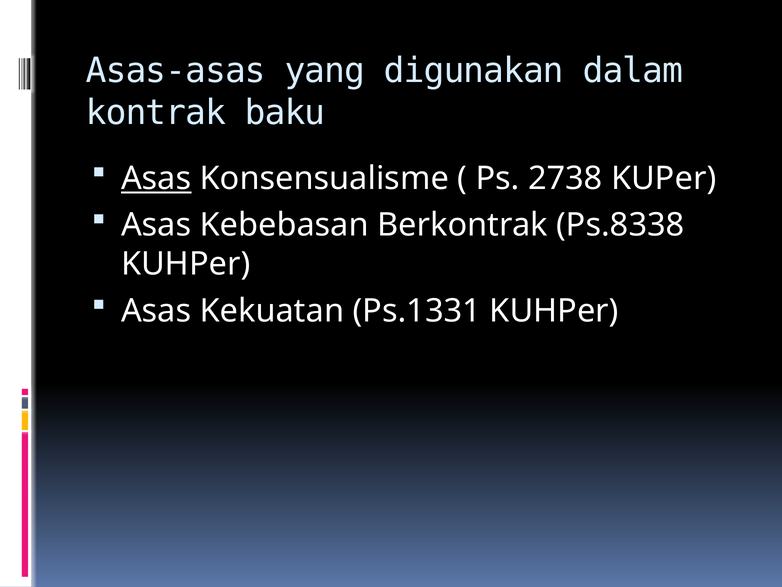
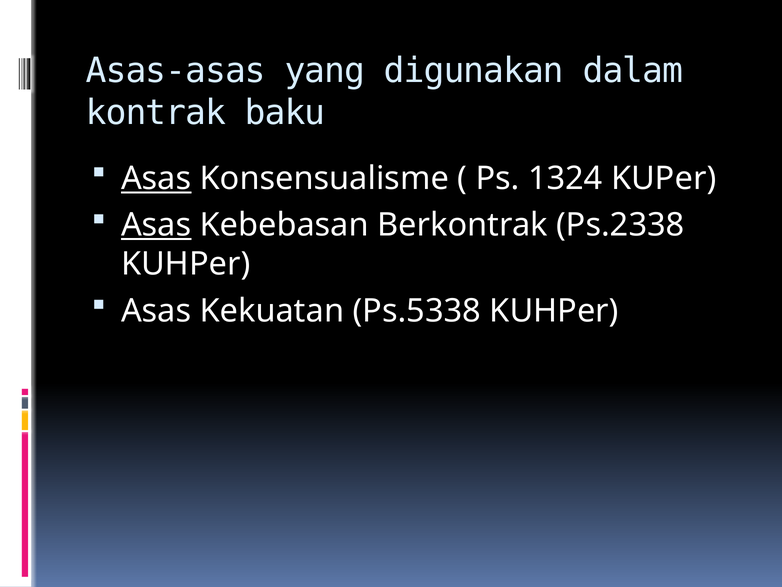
2738: 2738 -> 1324 (565, 178)
Asas underline: none -> present (156, 225)
Ps.8338: Ps.8338 -> Ps.2338 (620, 225)
Ps.1331: Ps.1331 -> Ps.5338 (417, 311)
